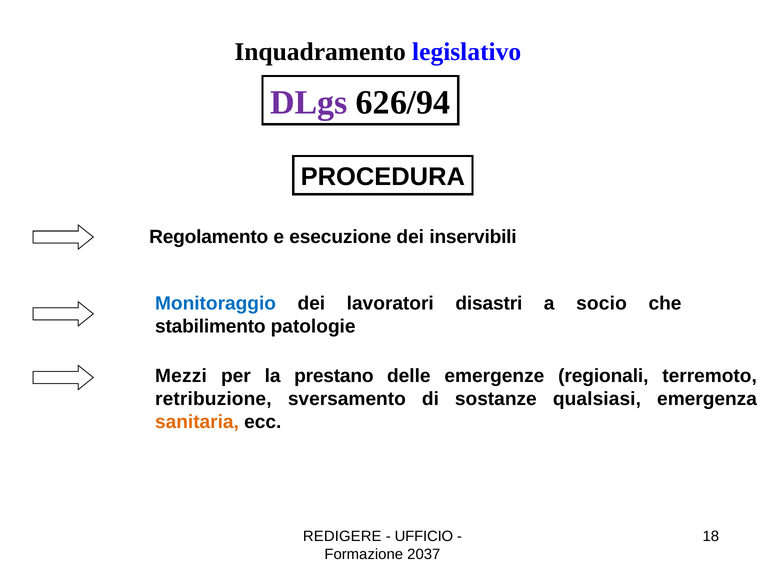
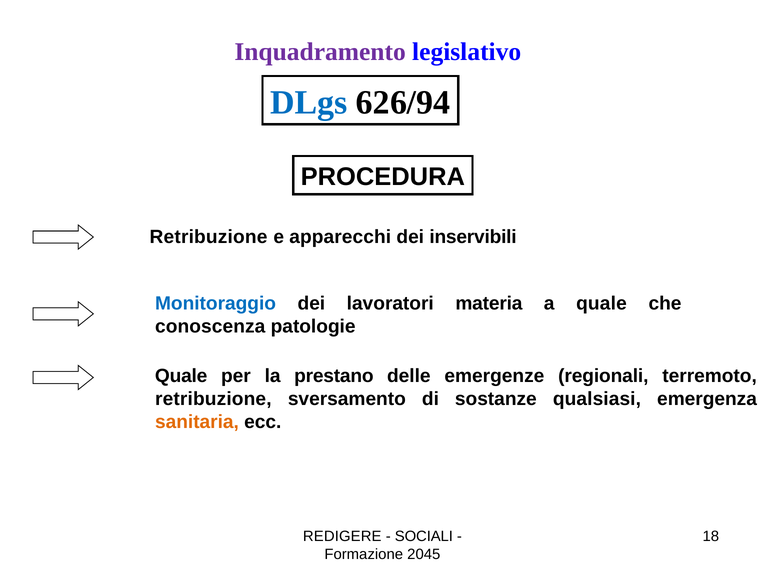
Inquadramento colour: black -> purple (320, 52)
DLgs colour: purple -> blue (309, 103)
Regolamento: Regolamento -> Retribuzione (209, 237)
esecuzione: esecuzione -> apparecchi (340, 237)
disastri: disastri -> materia (489, 303)
a socio: socio -> quale (601, 303)
stabilimento: stabilimento -> conoscenza (210, 326)
Mezzi: Mezzi -> Quale (181, 376)
UFFICIO: UFFICIO -> SOCIALI (424, 536)
2037: 2037 -> 2045 (424, 554)
